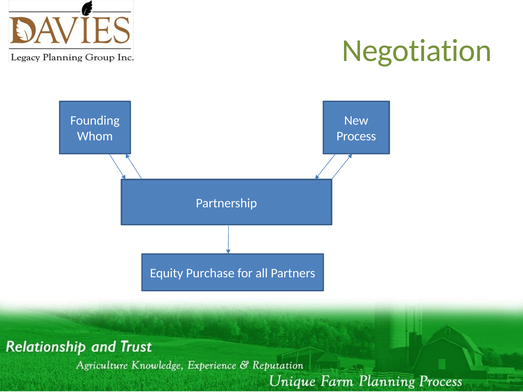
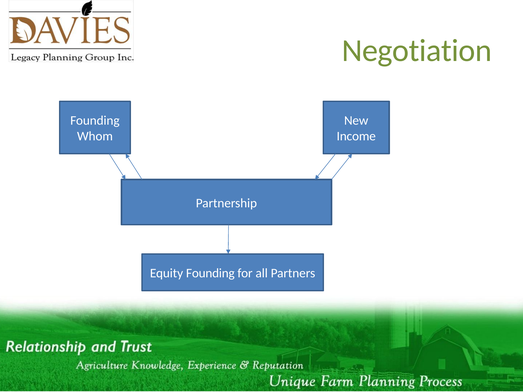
Process: Process -> Income (356, 136)
Equity Purchase: Purchase -> Founding (210, 273)
